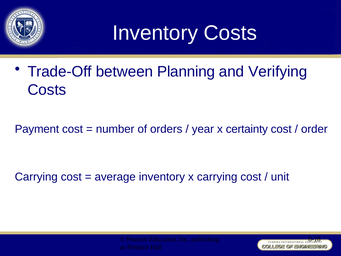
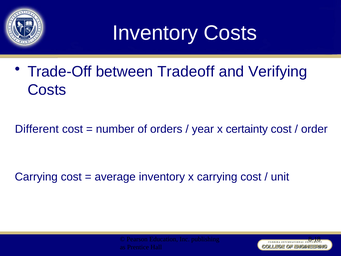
Planning: Planning -> Tradeoff (186, 72)
Payment: Payment -> Different (37, 129)
